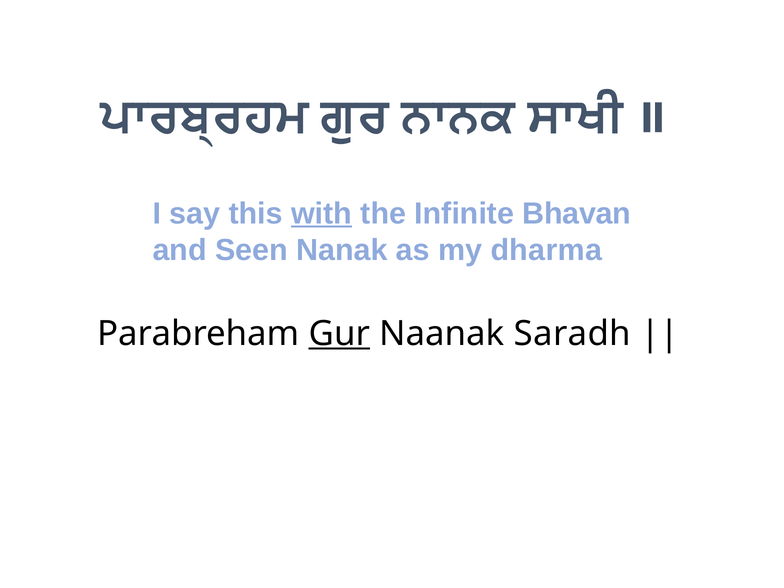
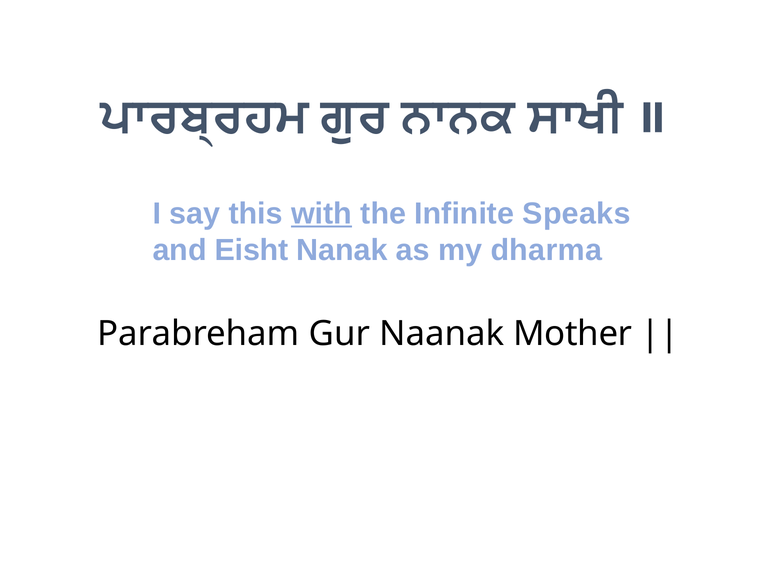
Bhavan: Bhavan -> Speaks (576, 213)
Seen: Seen -> Eisht (252, 250)
Gur underline: present -> none (339, 334)
Saradh: Saradh -> Mother (573, 334)
